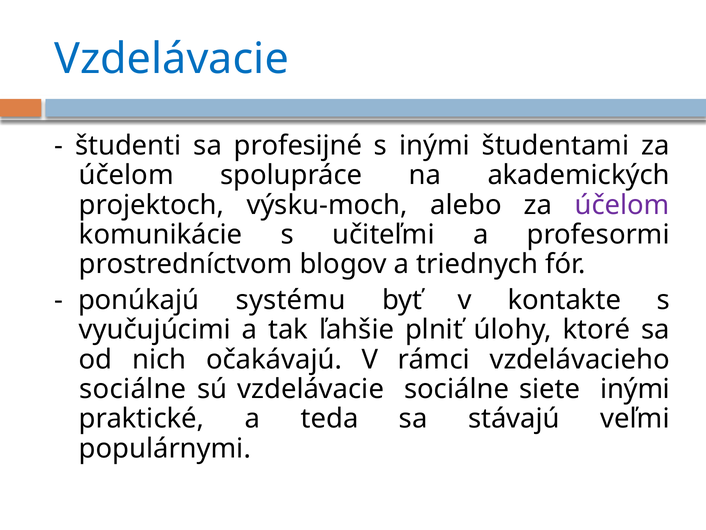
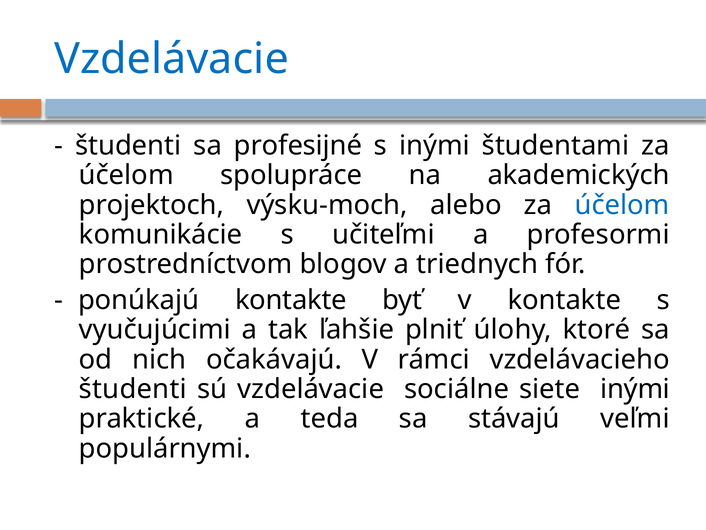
účelom colour: purple -> blue (622, 205)
ponúkajú systému: systému -> kontakte (291, 300)
sociálne: sociálne -> študenti (133, 389)
